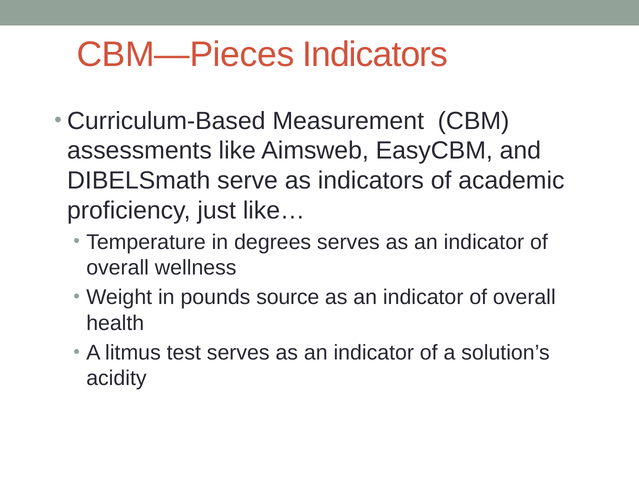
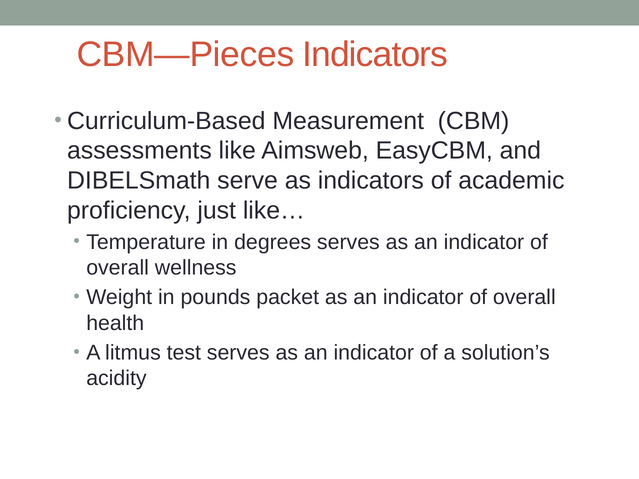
source: source -> packet (288, 298)
